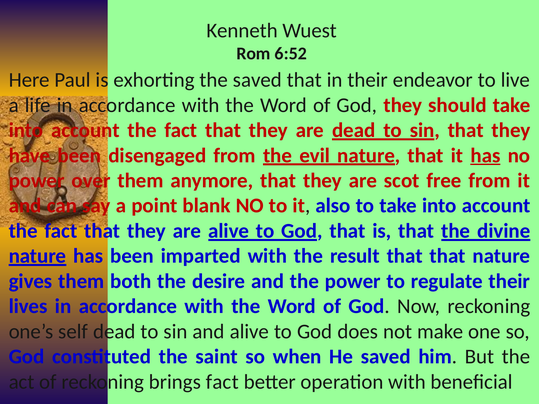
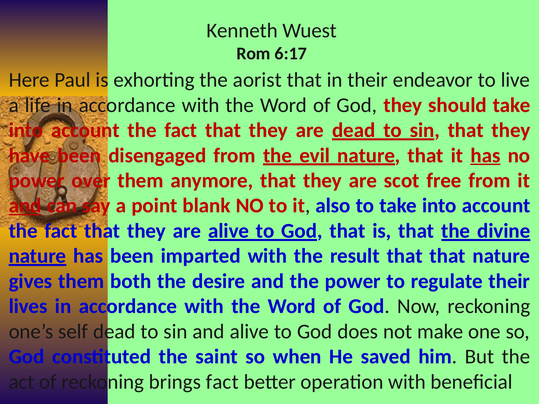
6:52: 6:52 -> 6:17 (291, 54)
the saved: saved -> aorist (257, 80)
and underline: none -> present (25, 206)
